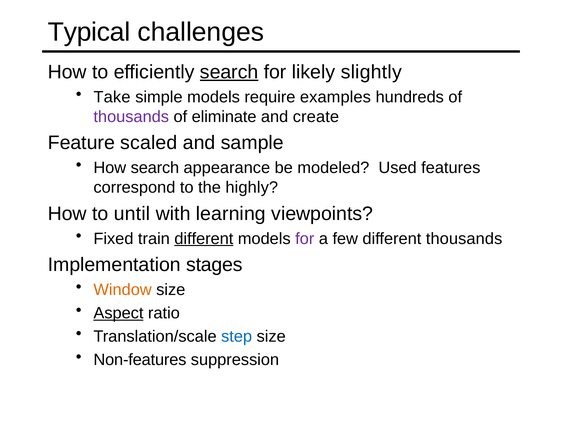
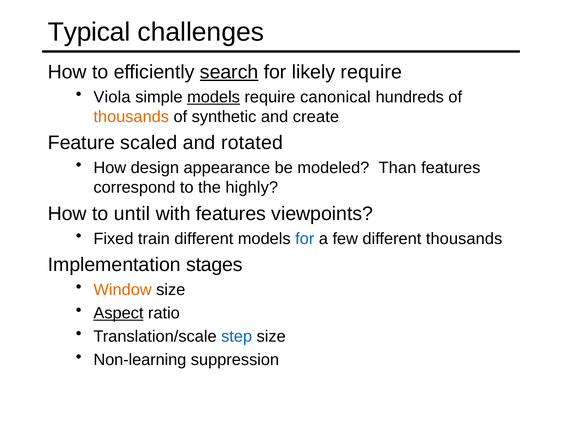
likely slightly: slightly -> require (371, 72)
Take: Take -> Viola (112, 97)
models underline: none -> present (214, 97)
examples: examples -> canonical (335, 97)
thousands colour: purple -> orange (131, 117)
eliminate: eliminate -> synthetic (224, 117)
sample: sample -> rotated (252, 143)
How search: search -> design (155, 168)
Used: Used -> Than (397, 168)
with learning: learning -> features (231, 214)
different underline: present -> none (204, 239)
for colour: purple -> blue (305, 239)
Non-features: Non-features -> Non-learning (140, 360)
